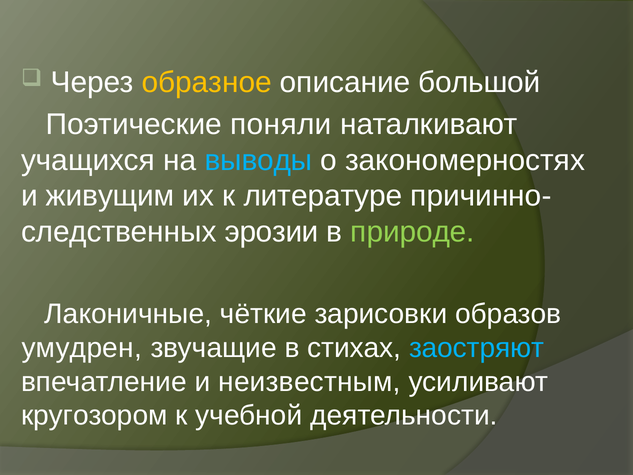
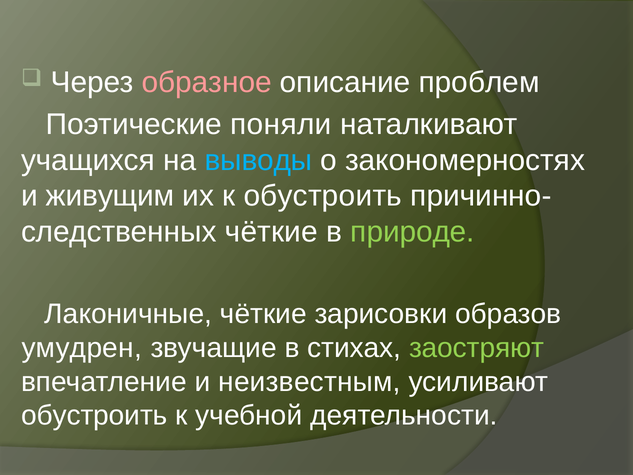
образное colour: yellow -> pink (207, 83)
большой: большой -> проблем (479, 83)
к литературе: литературе -> обустроить (323, 196)
эрозии: эрозии -> чёткие (271, 232)
заостряют colour: light blue -> light green (477, 348)
кругозором: кругозором -> обустроить (94, 415)
